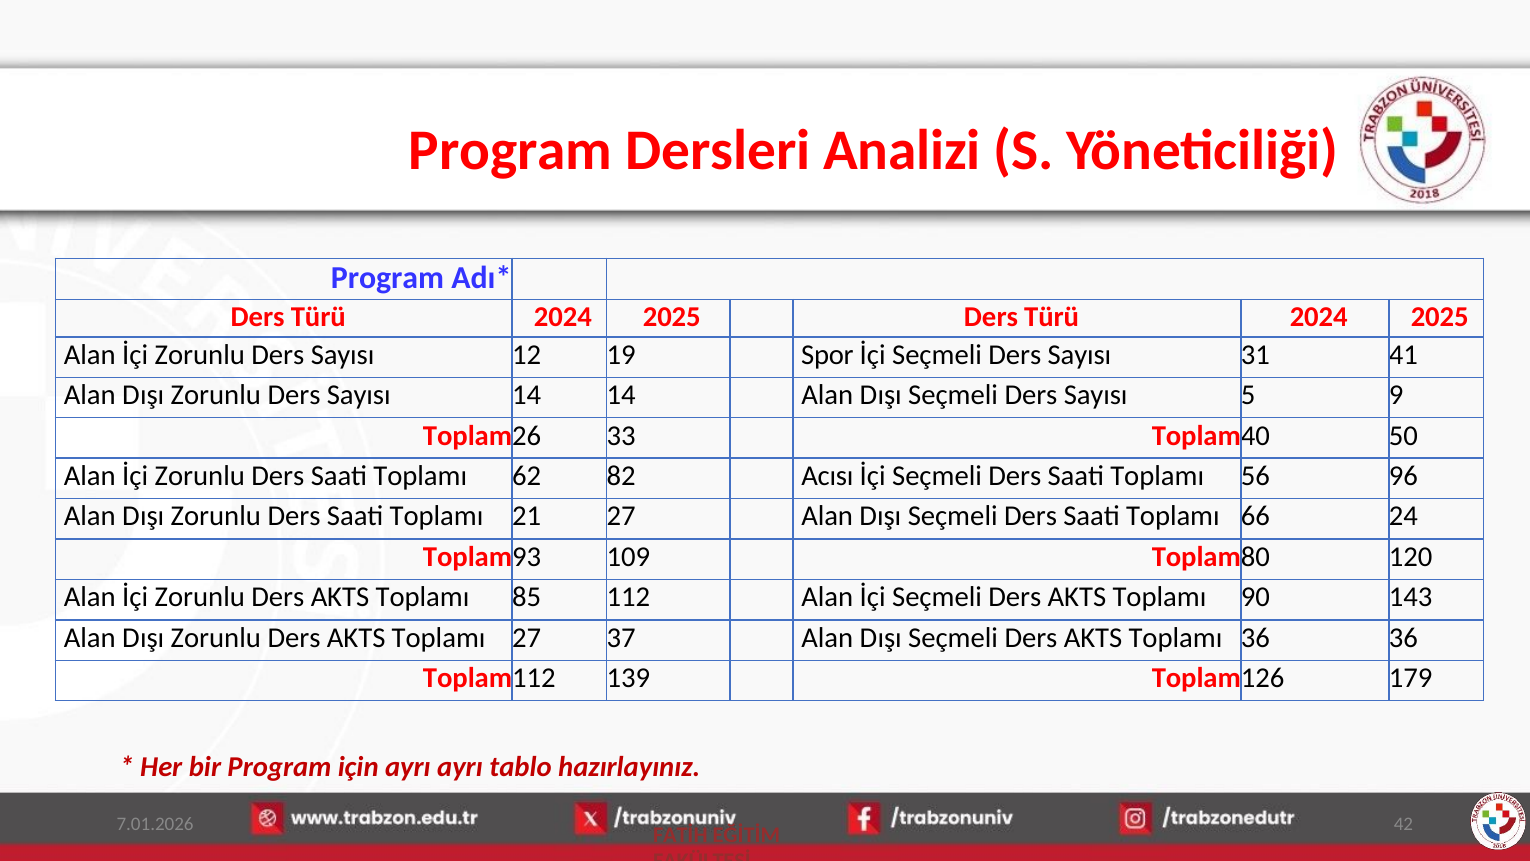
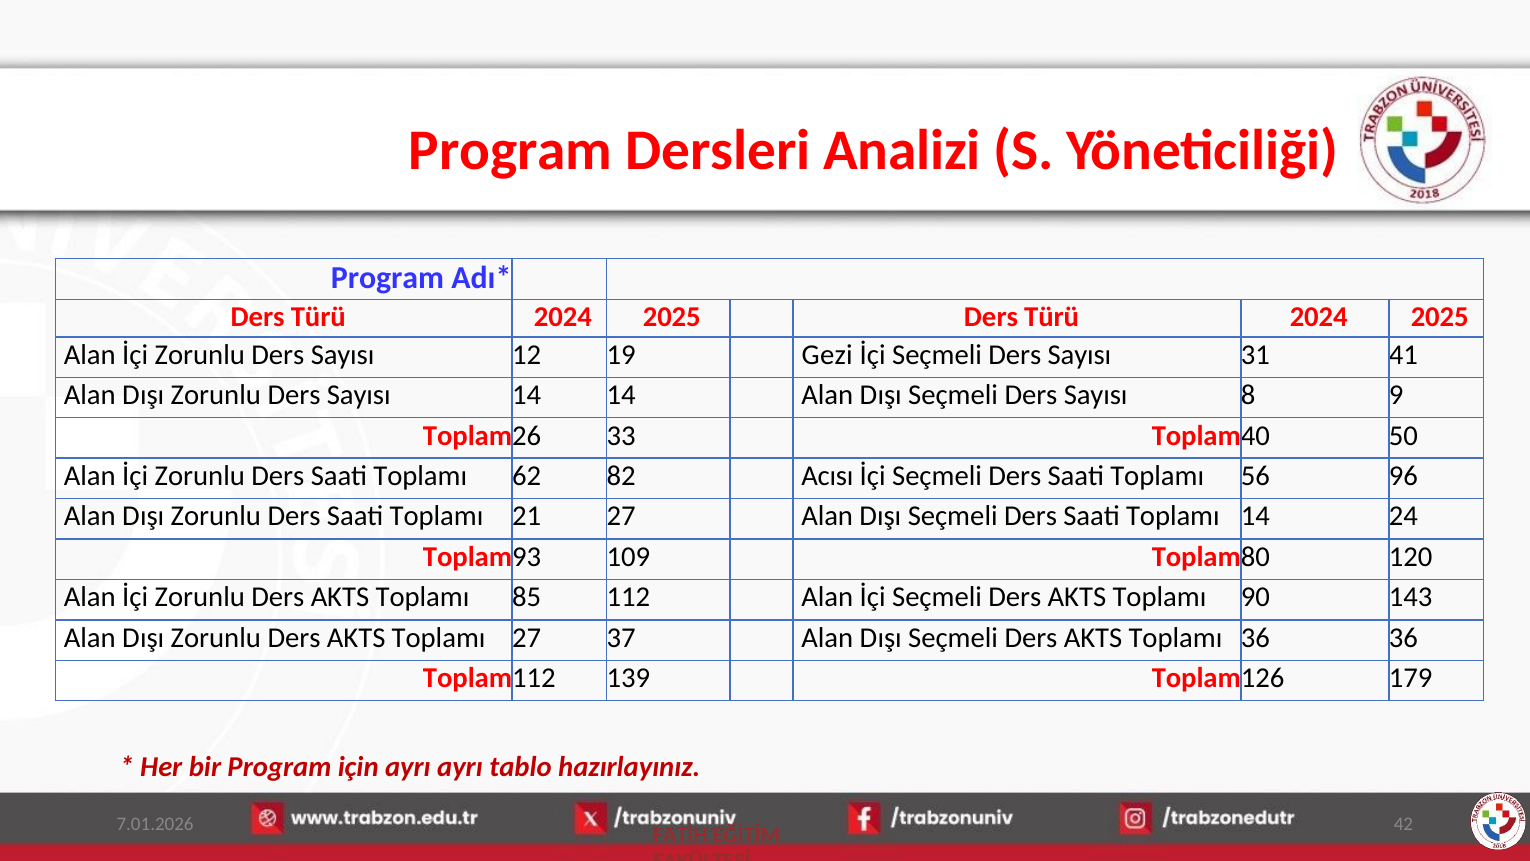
Spor: Spor -> Gezi (827, 355)
5: 5 -> 8 (1248, 395)
Toplamı 66: 66 -> 14 (1255, 516)
